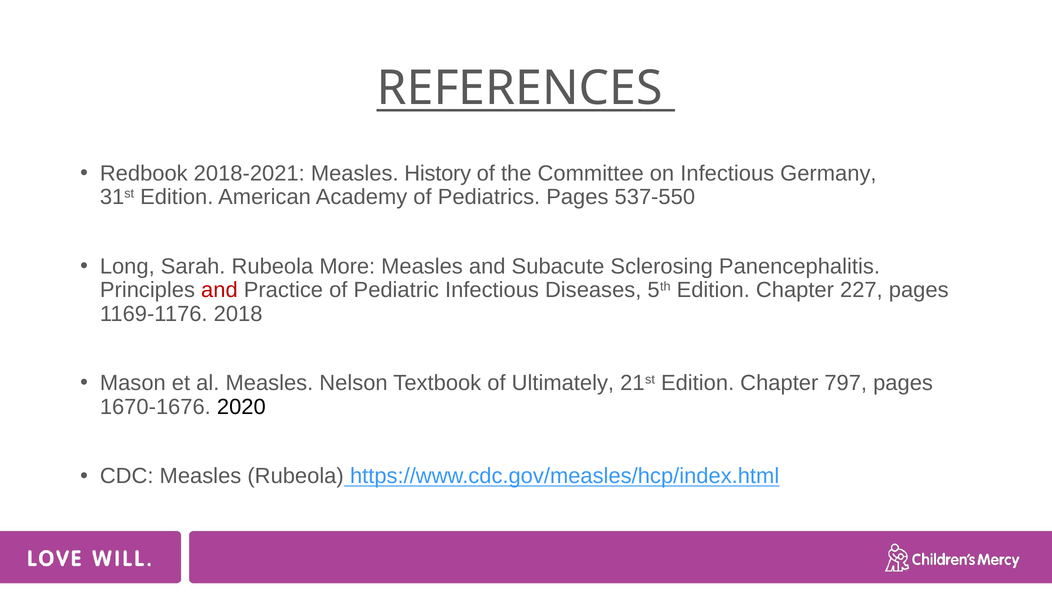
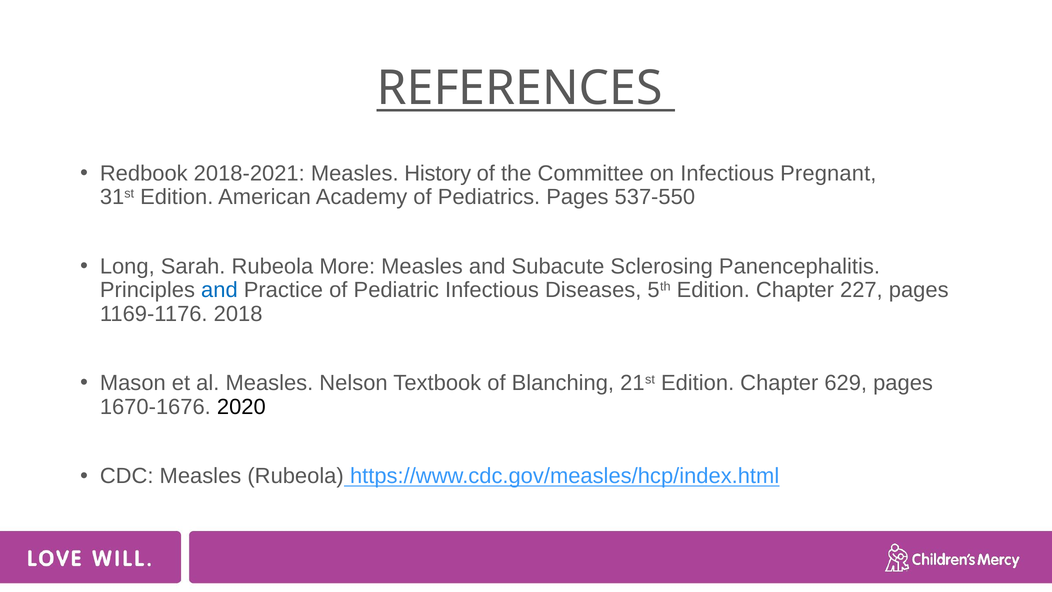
Germany: Germany -> Pregnant (828, 173)
and colour: red -> blue (219, 290)
Ultimately: Ultimately -> Blanching (563, 383)
797: 797 -> 629 (846, 383)
